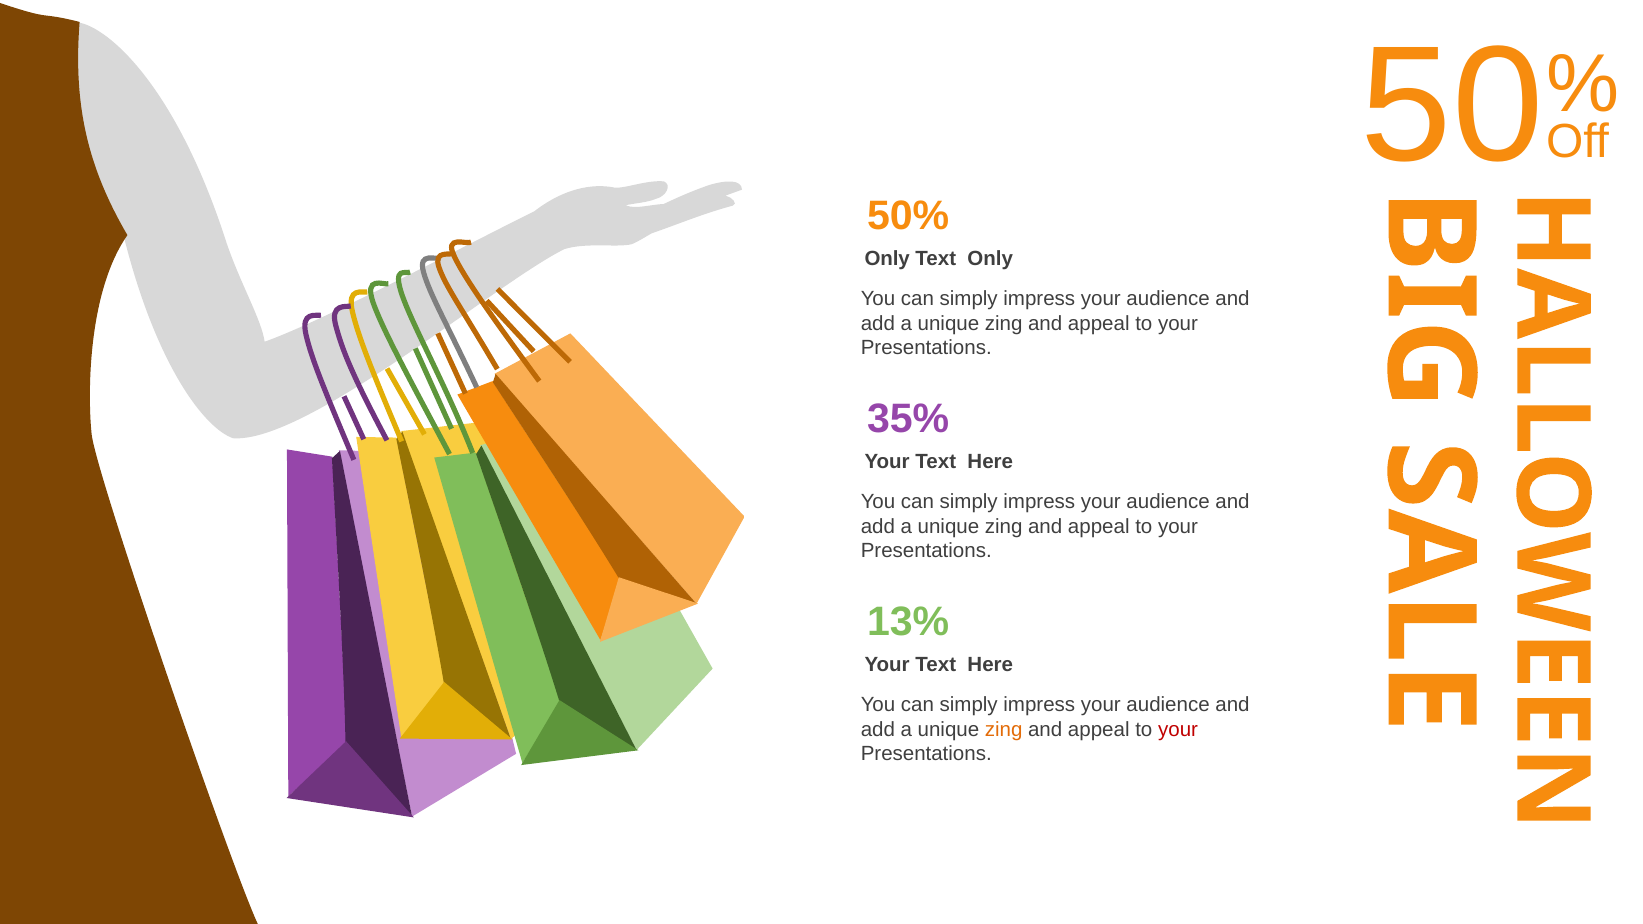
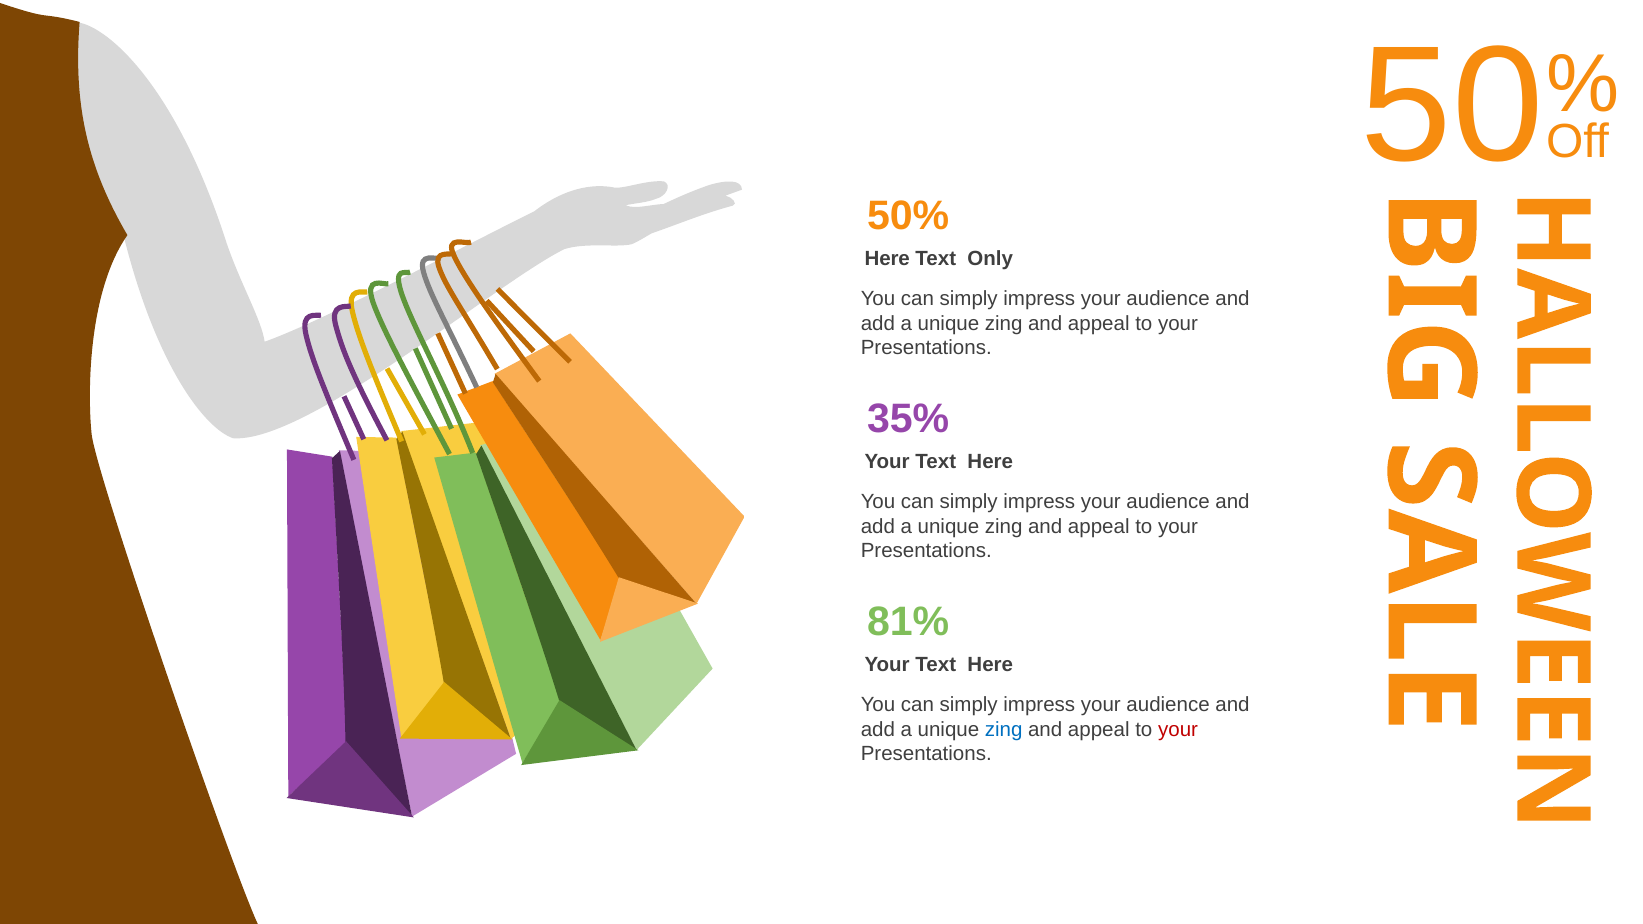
Only: Only -> Here (887, 259)
13%: 13% -> 81% (908, 622)
zing colour: orange -> blue (1004, 730)
